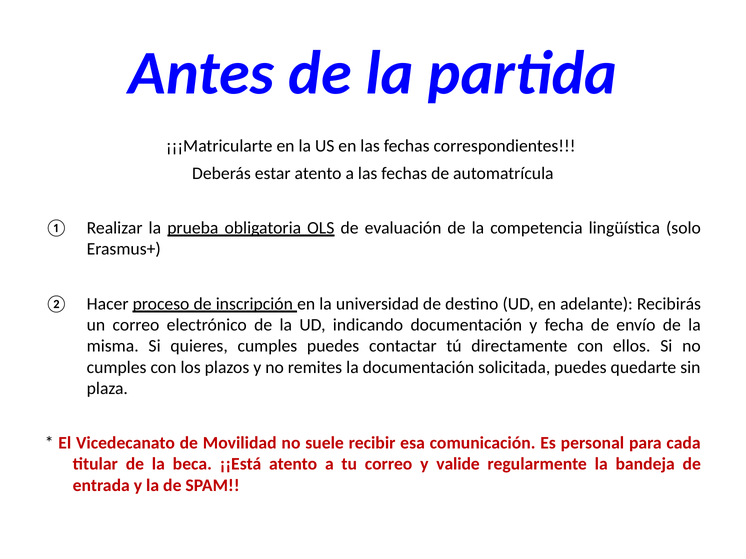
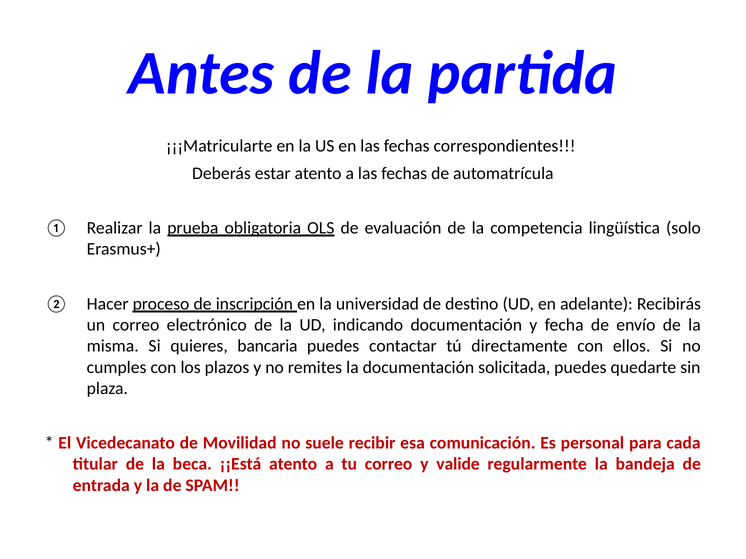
quieres cumples: cumples -> bancaria (267, 346)
